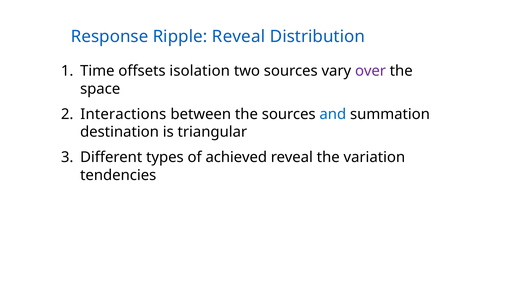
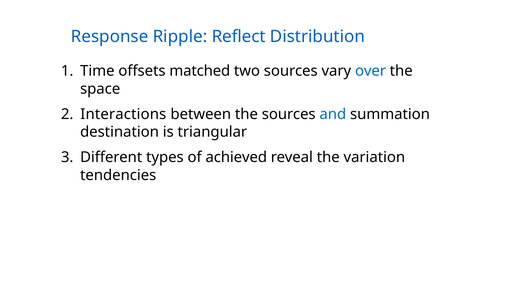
Ripple Reveal: Reveal -> Reflect (239, 37)
isolation: isolation -> matched (200, 71)
over colour: purple -> blue (370, 71)
